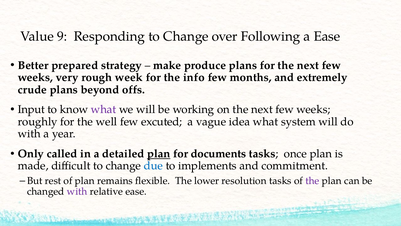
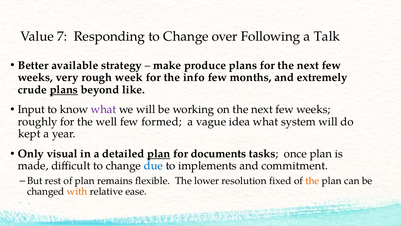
9: 9 -> 7 (62, 36)
a Ease: Ease -> Talk (327, 36)
prepared: prepared -> available (75, 65)
plans underline: none -> present (64, 90)
offs: offs -> like (134, 90)
excuted: excuted -> formed (162, 122)
with: with -> kept (29, 134)
called: called -> visual (62, 153)
resolution tasks: tasks -> fixed (280, 180)
the colour: purple -> orange (312, 180)
with colour: purple -> orange (77, 191)
